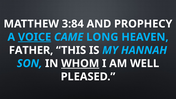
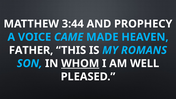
3:84: 3:84 -> 3:44 (73, 24)
VOICE underline: present -> none (35, 37)
LONG: LONG -> MADE (102, 37)
HANNAH: HANNAH -> ROMANS (144, 50)
